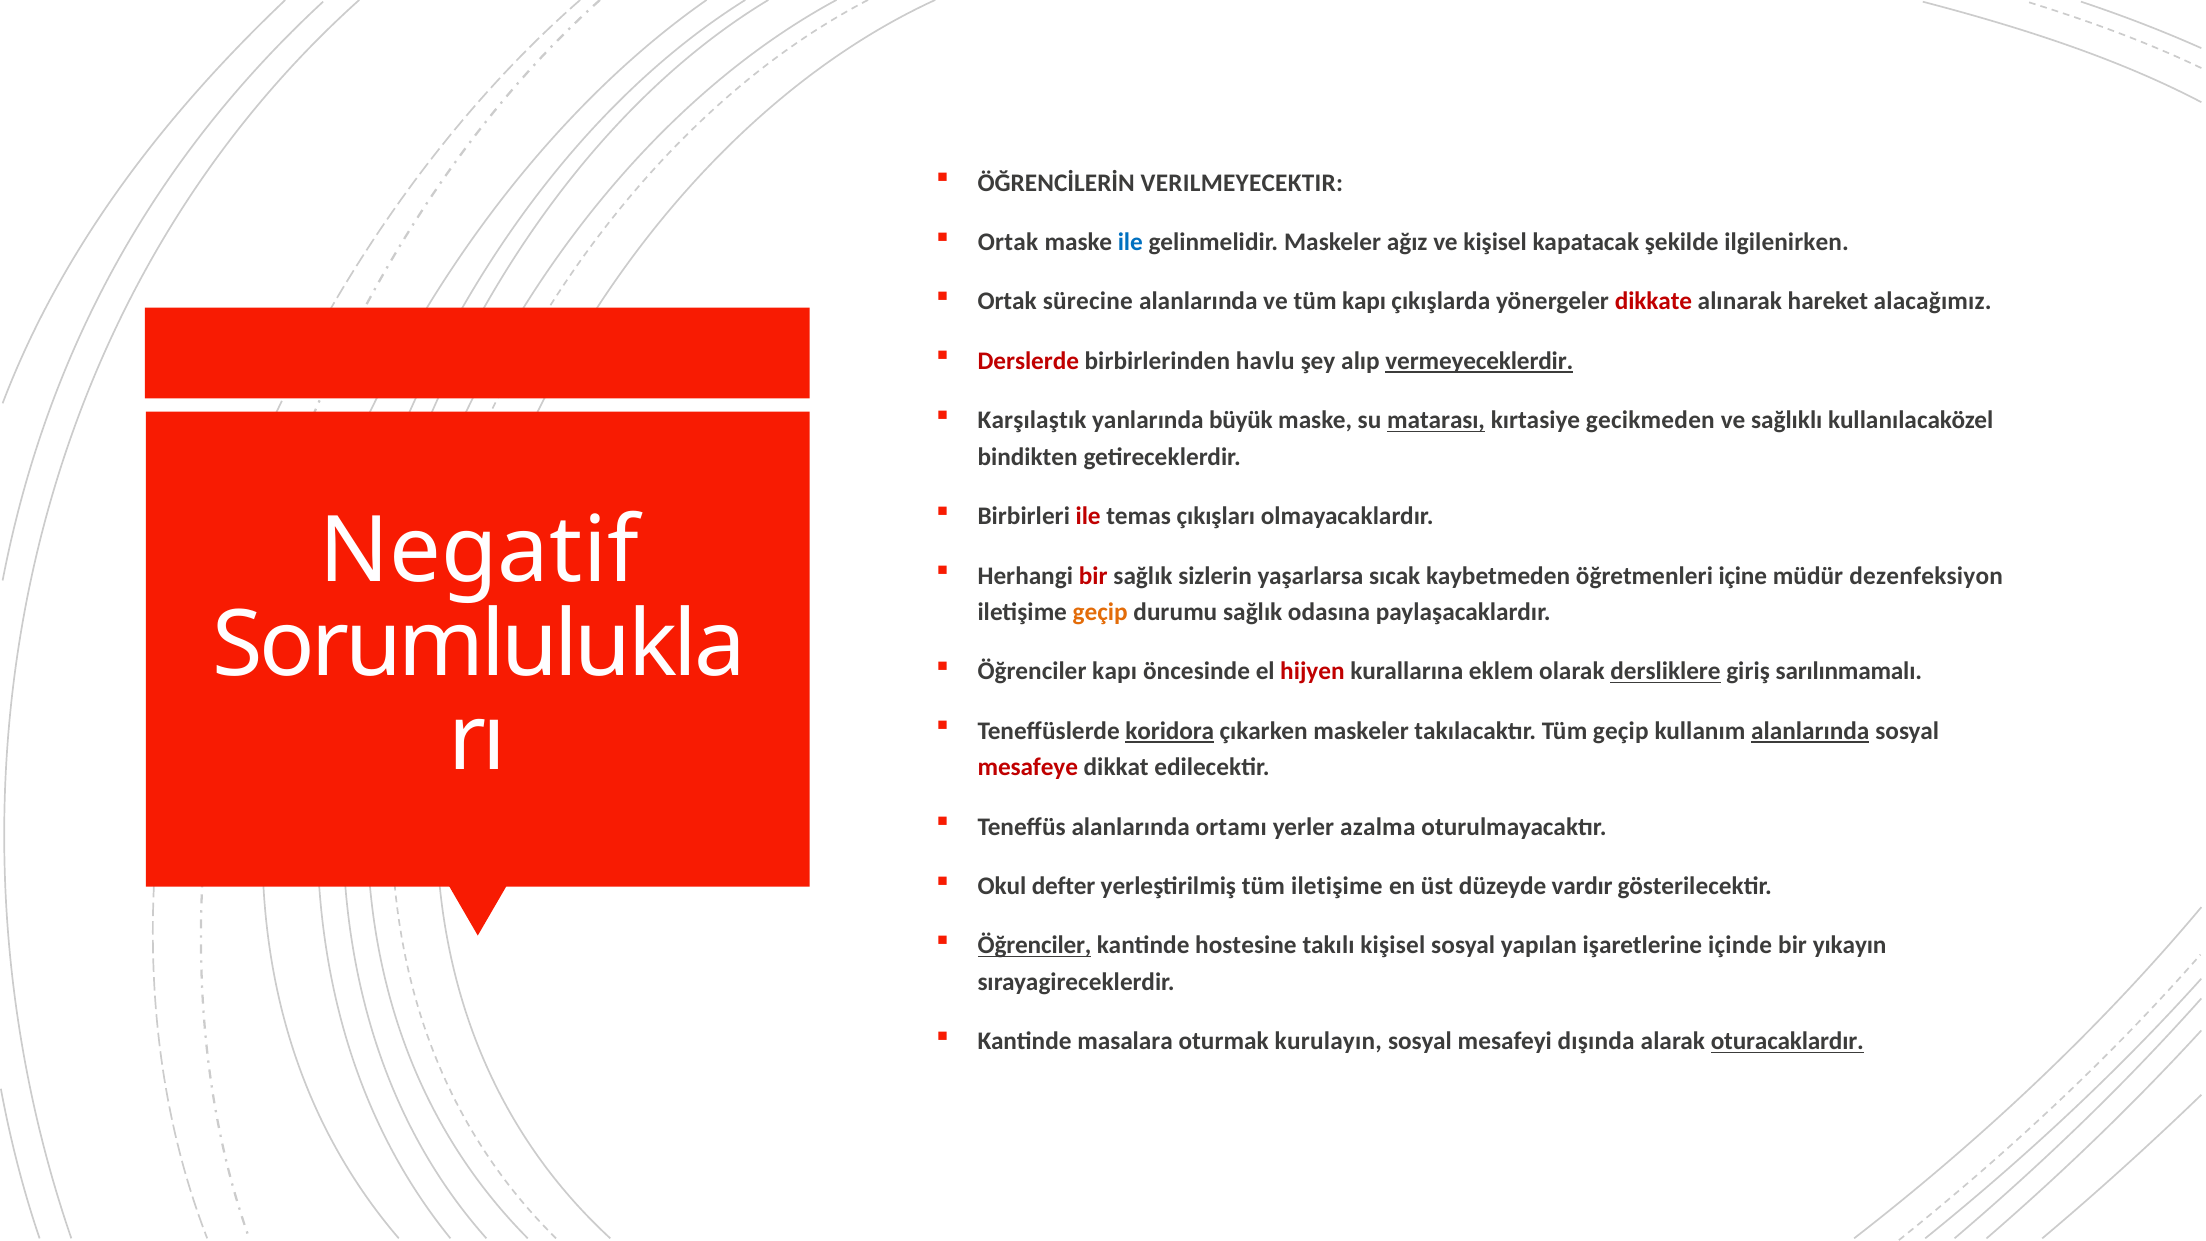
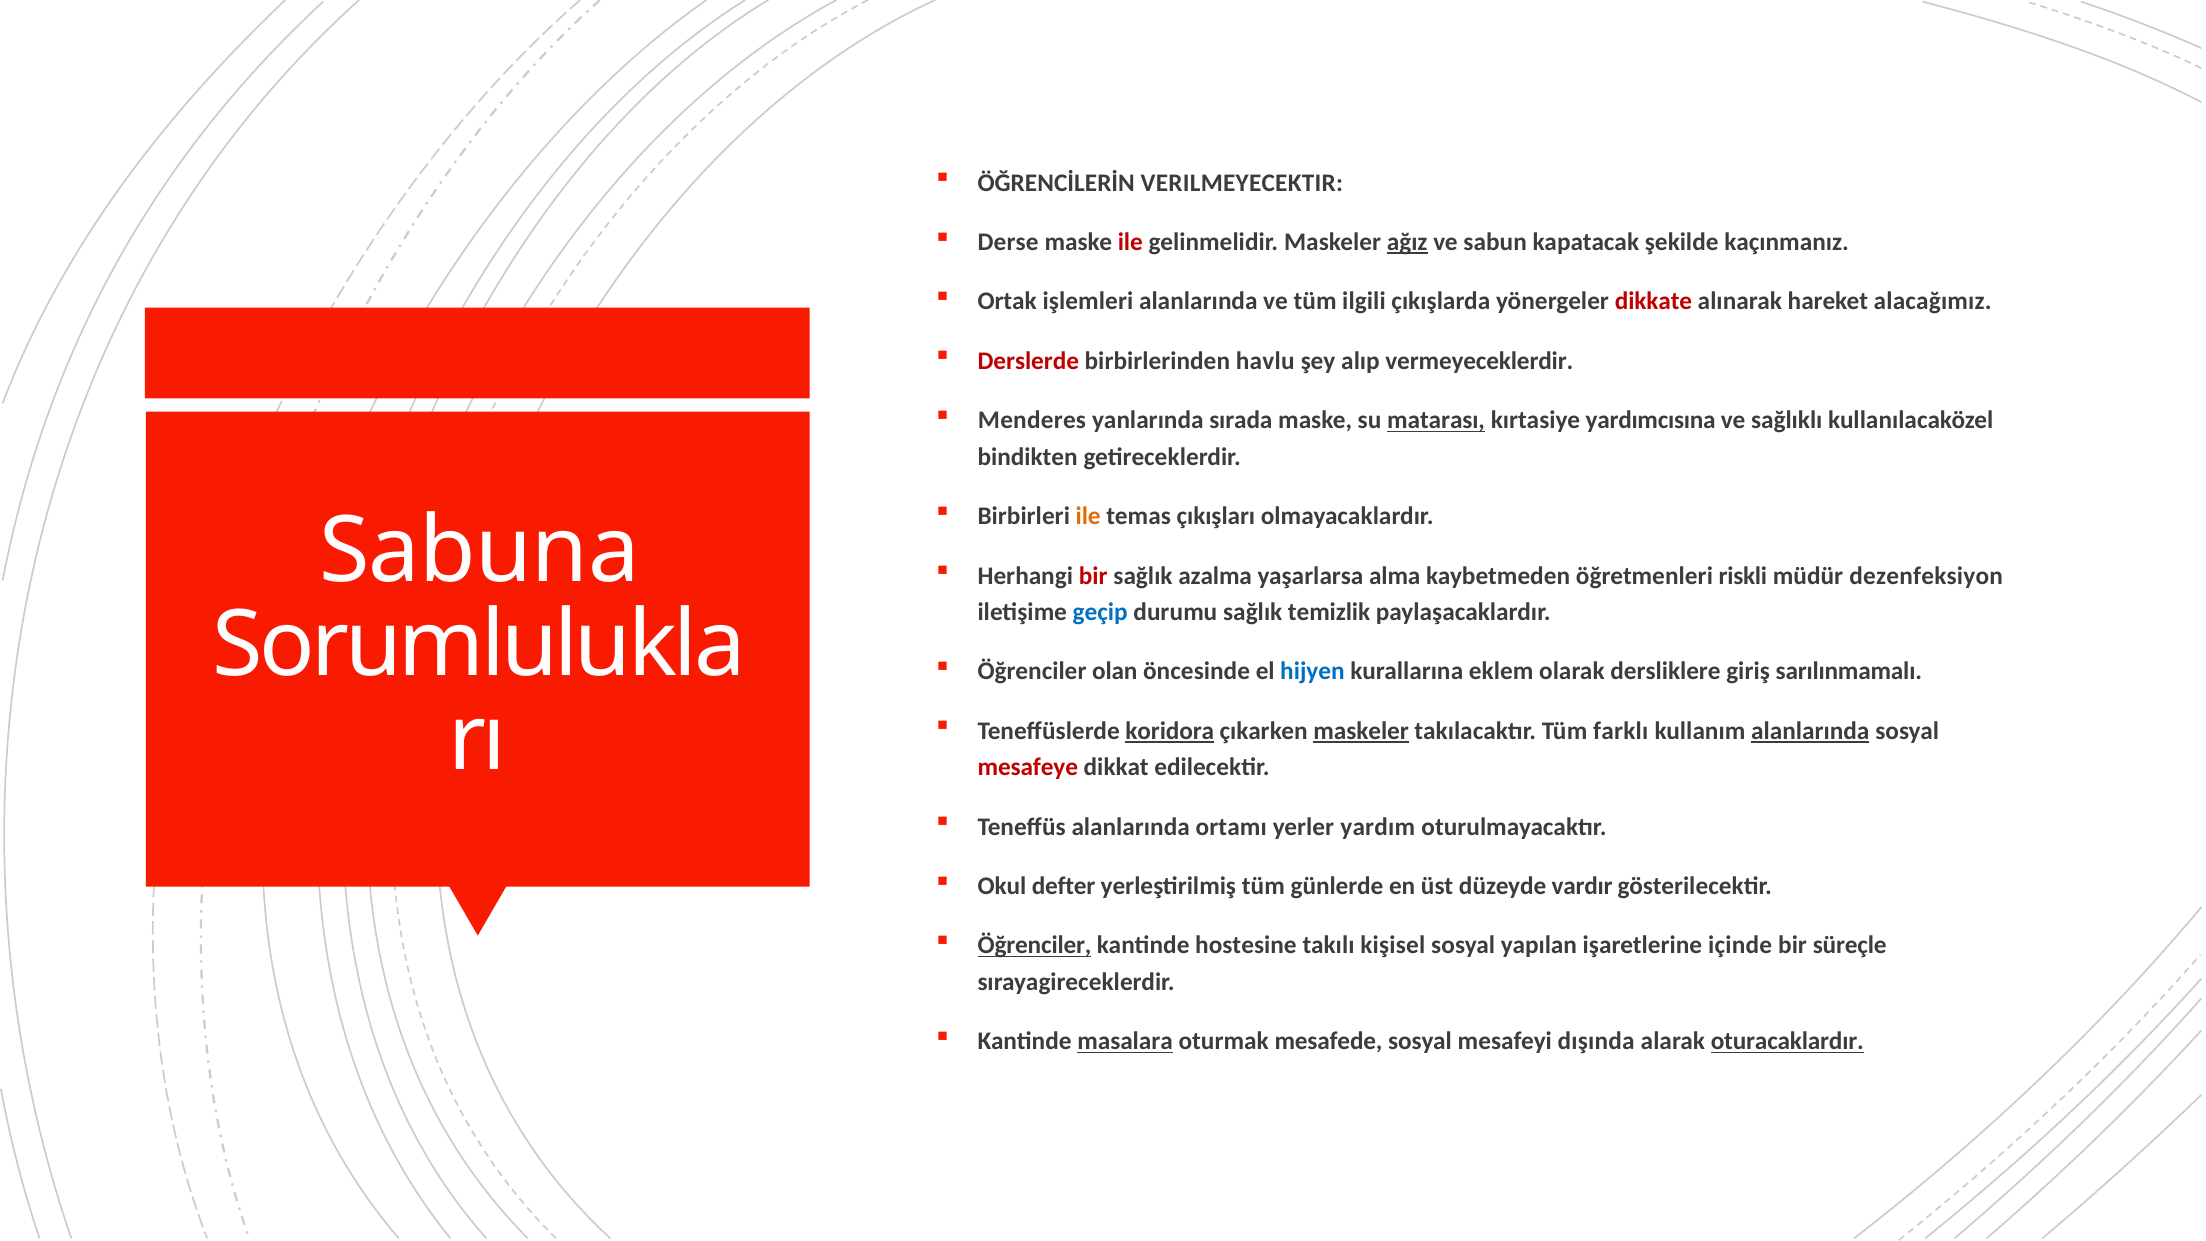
Ortak: Ortak -> Derse (1008, 242)
ile colour: blue -> red (1130, 242)
ağız underline: none -> present (1407, 242)
ve kişisel: kişisel -> sabun (1495, 242)
ilgilenirken: ilgilenirken -> kaçınmanız (1787, 242)
sürecine: sürecine -> işlemleri (1088, 302)
tüm kapı: kapı -> ilgili (1364, 302)
vermeyeceklerdir underline: present -> none (1479, 361)
Karşılaştık: Karşılaştık -> Menderes (1032, 420)
büyük: büyük -> sırada (1241, 420)
gecikmeden: gecikmeden -> yardımcısına (1651, 420)
ile colour: red -> orange (1088, 516)
Negatif: Negatif -> Sabuna (479, 551)
sizlerin: sizlerin -> azalma (1215, 576)
sıcak: sıcak -> alma (1395, 576)
içine: içine -> riskli (1743, 576)
geçip colour: orange -> blue (1100, 612)
odasına: odasına -> temizlik (1329, 612)
Öğrenciler kapı: kapı -> olan (1115, 671)
hijyen colour: red -> blue (1312, 671)
dersliklere underline: present -> none (1666, 671)
maskeler underline: none -> present (1361, 731)
Tüm geçip: geçip -> farklı (1621, 731)
azalma: azalma -> yardım (1378, 827)
tüm iletişime: iletişime -> günlerde (1337, 886)
yıkayın: yıkayın -> süreçle (1850, 945)
masalara underline: none -> present (1125, 1041)
kurulayın: kurulayın -> mesafede (1328, 1041)
